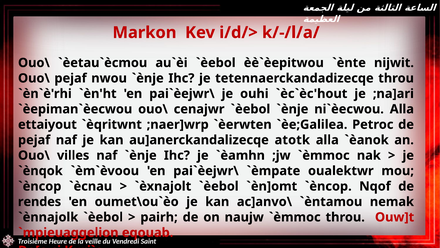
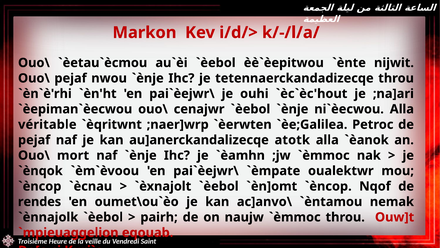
ettaiyout: ettaiyout -> véritable (47, 124)
villes: villes -> mort (73, 155)
